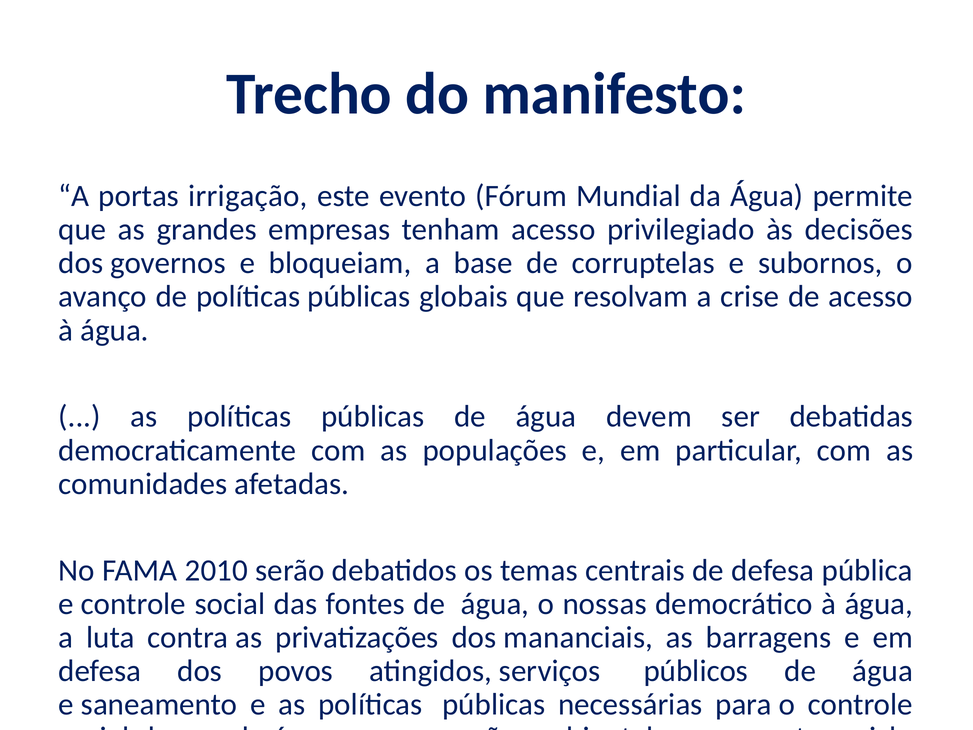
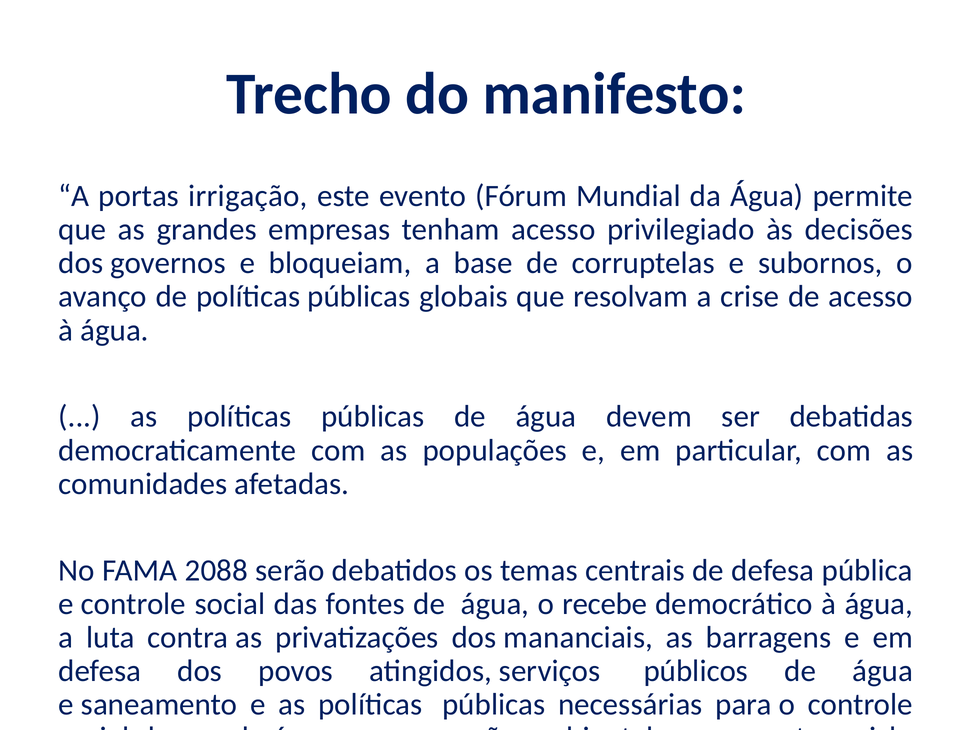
2010: 2010 -> 2088 (216, 570)
nossas: nossas -> recebe (605, 604)
